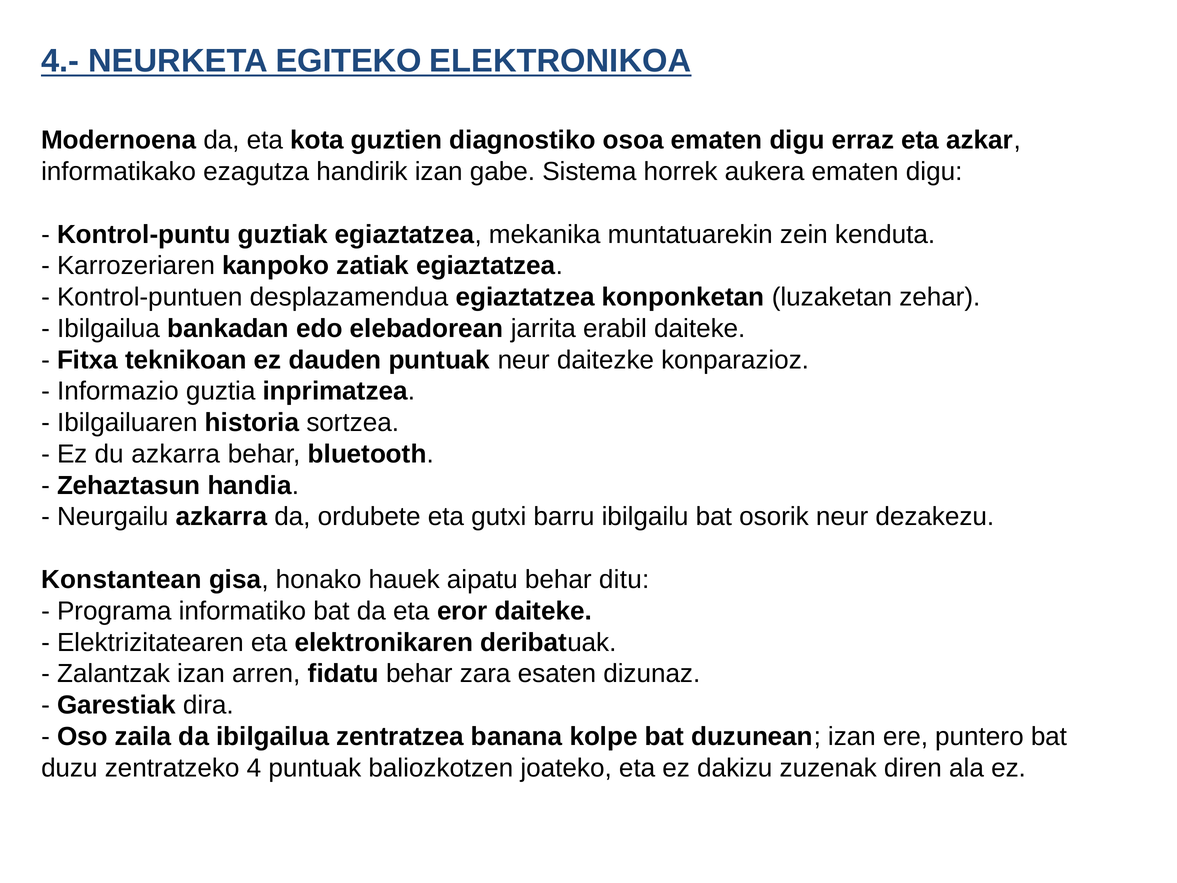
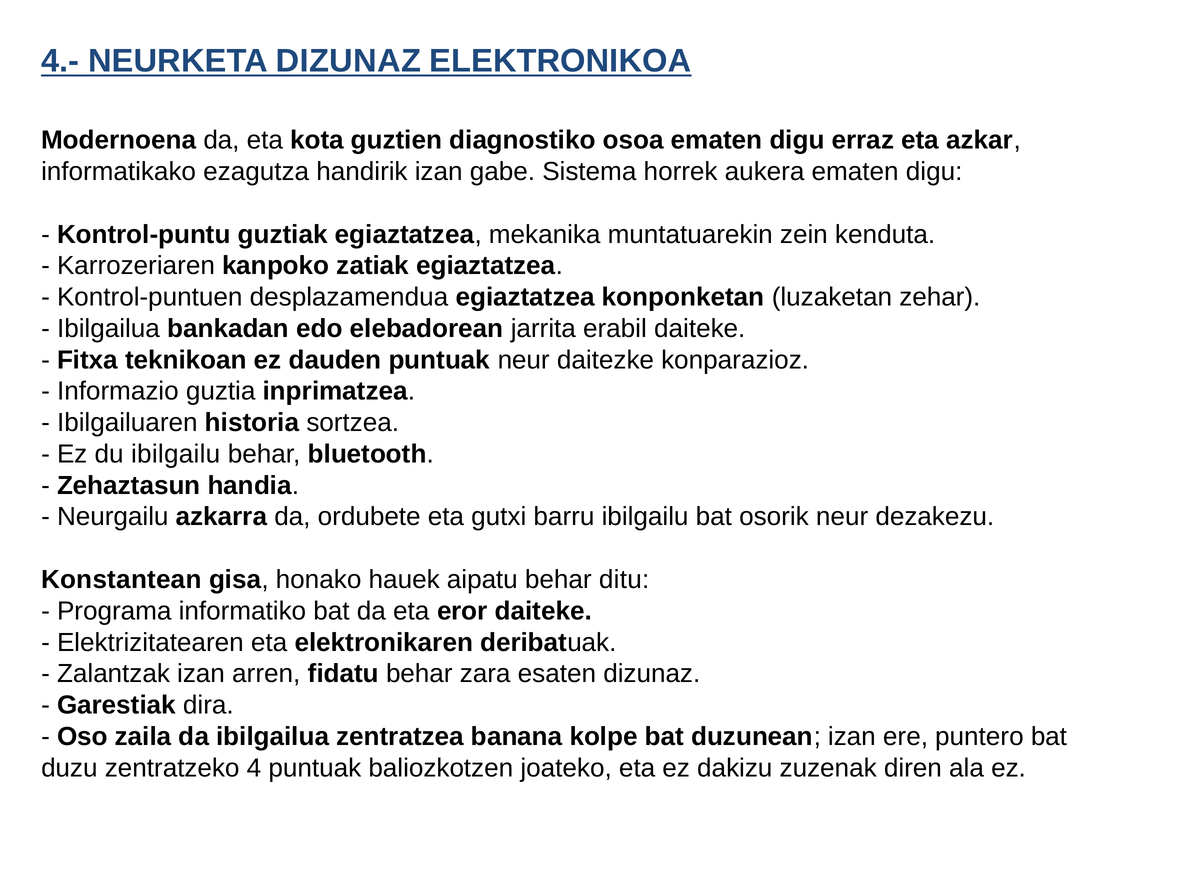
NEURKETA EGITEKO: EGITEKO -> DIZUNAZ (348, 61)
du azkarra: azkarra -> ibilgailu (176, 454)
